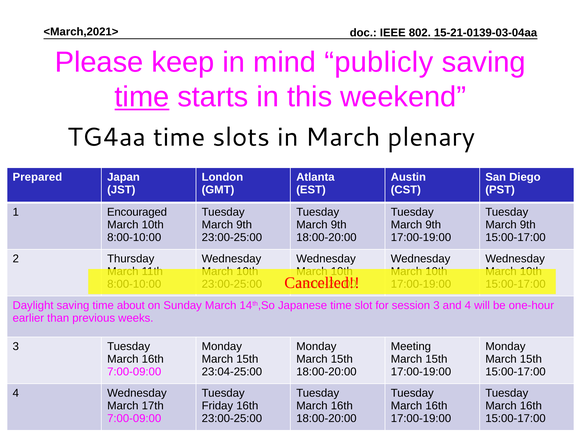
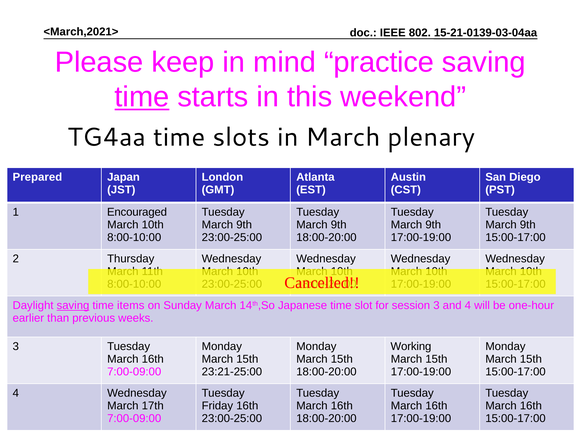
publicly: publicly -> practice (379, 62)
saving underline: none -> present (73, 305)
about: about -> items (131, 305)
Meeting: Meeting -> Working (411, 346)
23:04-25:00: 23:04-25:00 -> 23:21-25:00 (232, 372)
